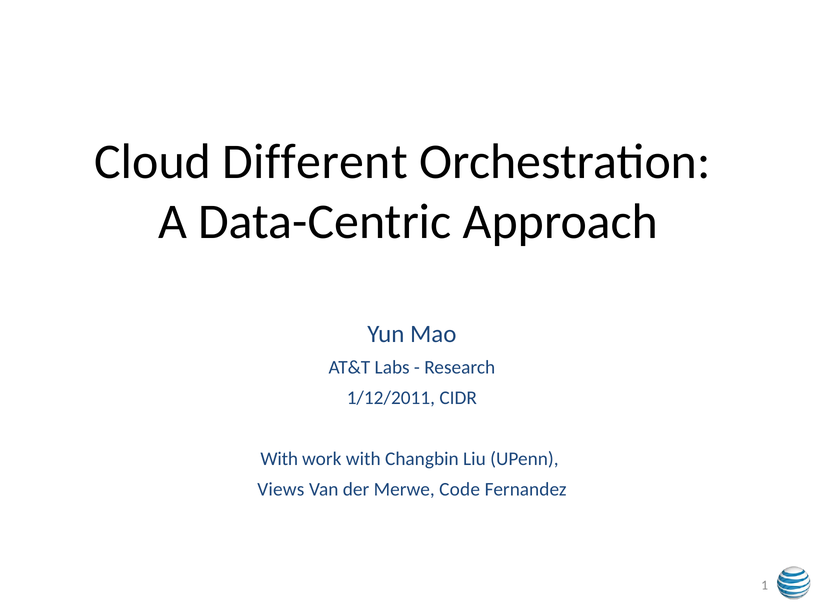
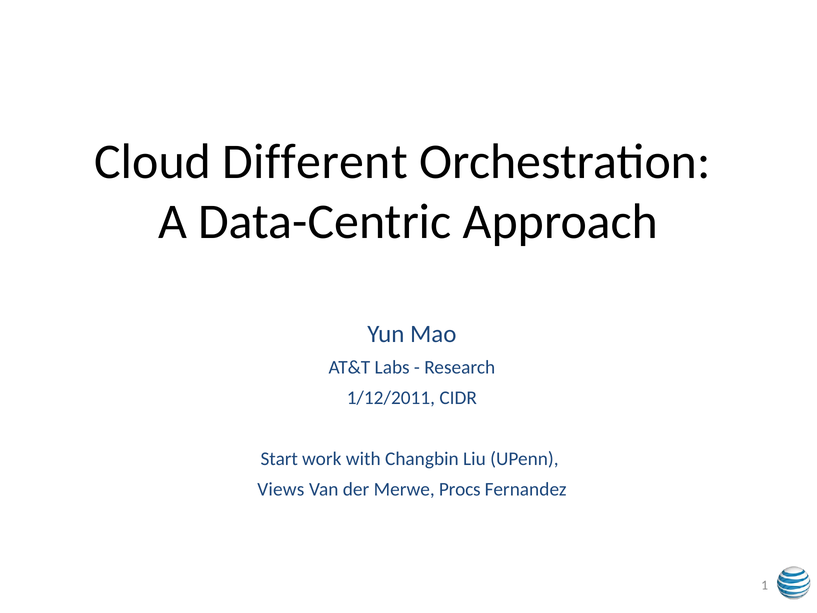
With: With -> Start (279, 459)
Code: Code -> Procs (460, 489)
